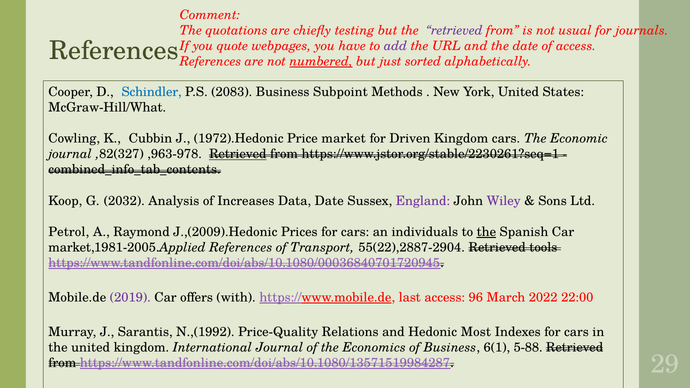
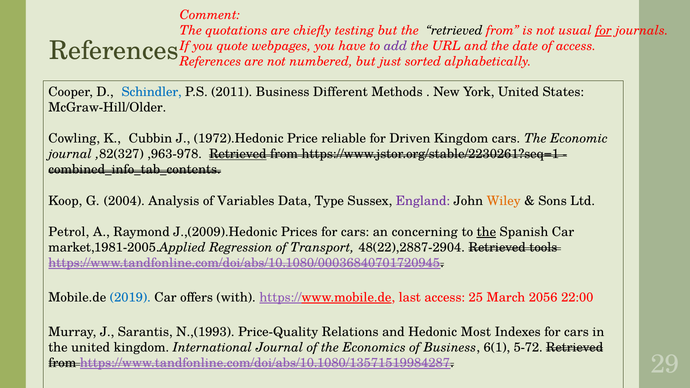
retrieved colour: purple -> black (454, 30)
for underline: none -> present (604, 30)
numbered underline: present -> none (321, 62)
2083: 2083 -> 2011 (232, 92)
Subpoint: Subpoint -> Different (340, 92)
McGraw-Hill/What: McGraw-Hill/What -> McGraw-Hill/Older (107, 108)
market: market -> reliable (344, 139)
2032: 2032 -> 2004 (124, 201)
Increases: Increases -> Variables (246, 201)
Data Date: Date -> Type (329, 201)
Wiley colour: purple -> orange (504, 201)
individuals: individuals -> concerning (425, 232)
market,1981-2005.Applied References: References -> Regression (241, 247)
55(22),2887-2904: 55(22),2887-2904 -> 48(22),2887-2904 (412, 247)
2019 colour: purple -> blue (130, 297)
96: 96 -> 25 (476, 297)
2022: 2022 -> 2056 (543, 297)
N.,(1992: N.,(1992 -> N.,(1993 (205, 332)
5-88: 5-88 -> 5-72 (528, 347)
